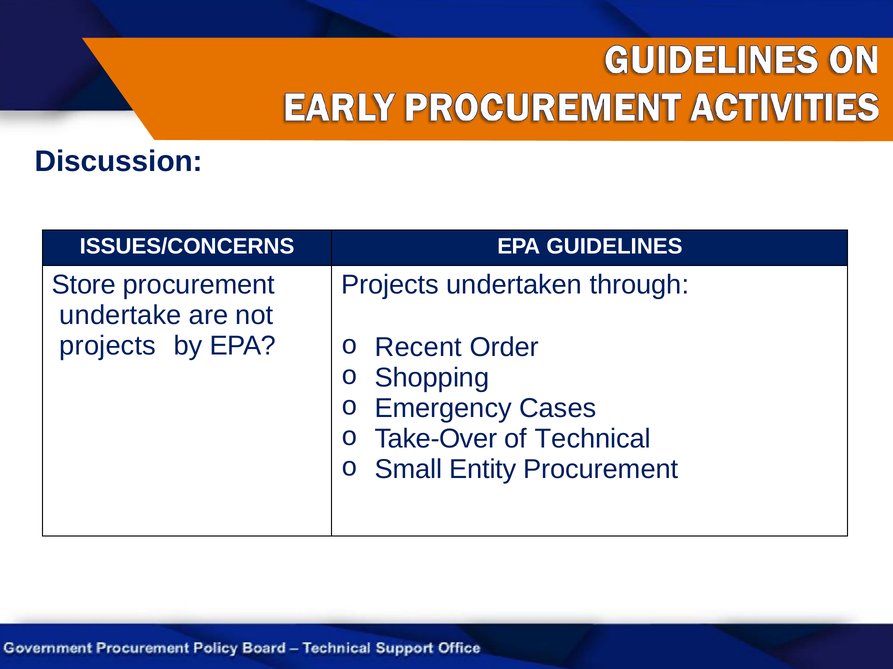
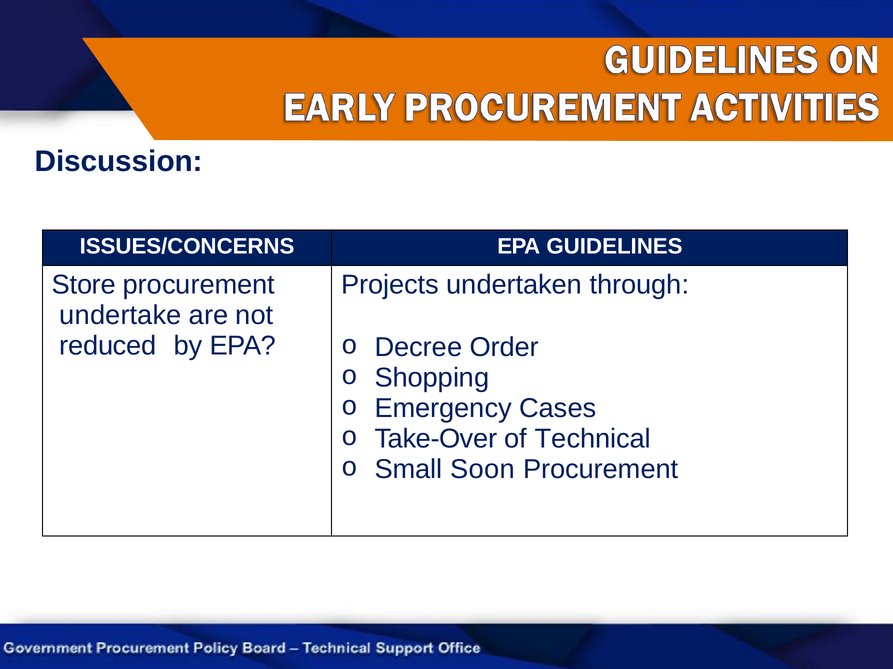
projects: projects -> reduced (108, 346)
Recent: Recent -> Decree (418, 347)
Entity: Entity -> Soon (483, 470)
